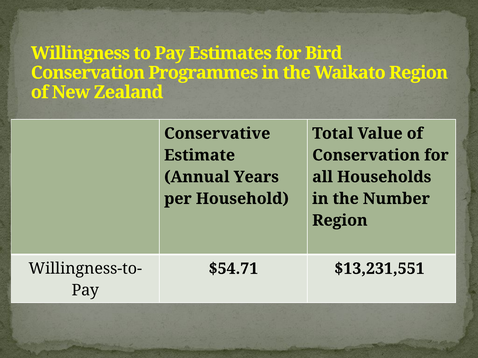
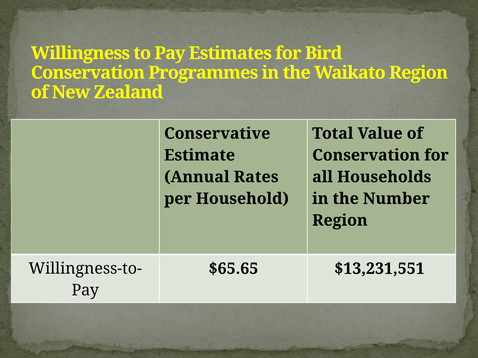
Years: Years -> Rates (256, 177)
$54.71: $54.71 -> $65.65 (233, 269)
